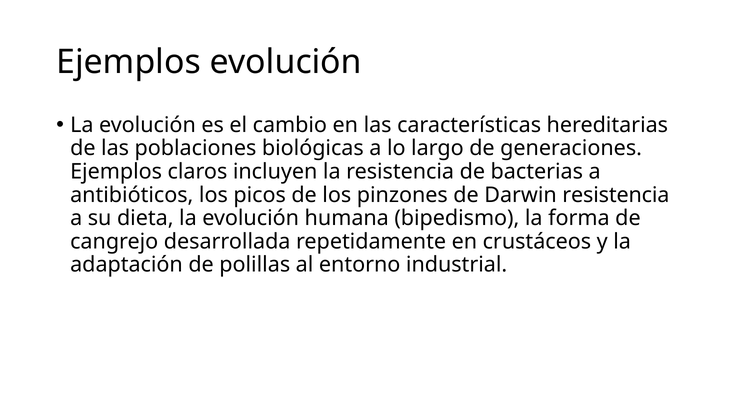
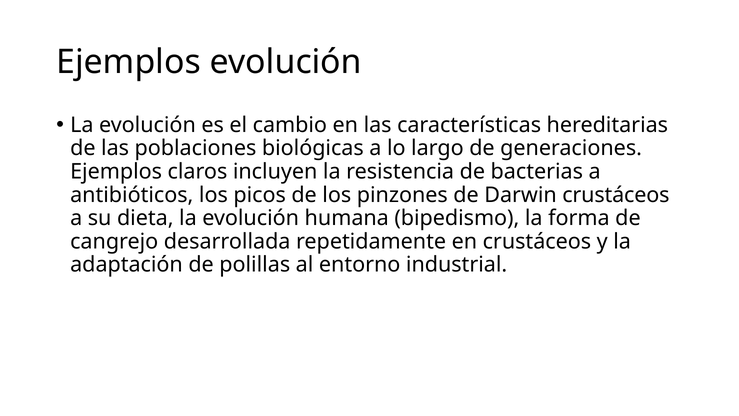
Darwin resistencia: resistencia -> crustáceos (616, 195)
